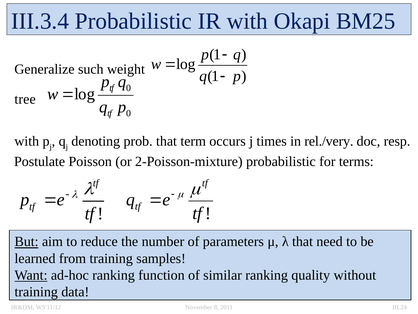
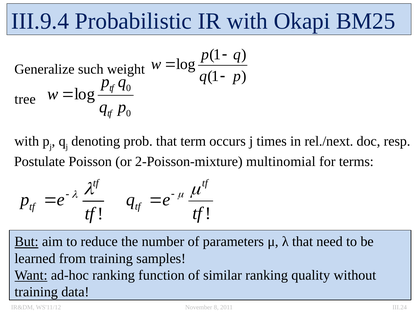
III.3.4: III.3.4 -> III.9.4 (40, 21)
rel./very: rel./very -> rel./next (329, 141)
2-Poisson-mixture probabilistic: probabilistic -> multinomial (281, 161)
